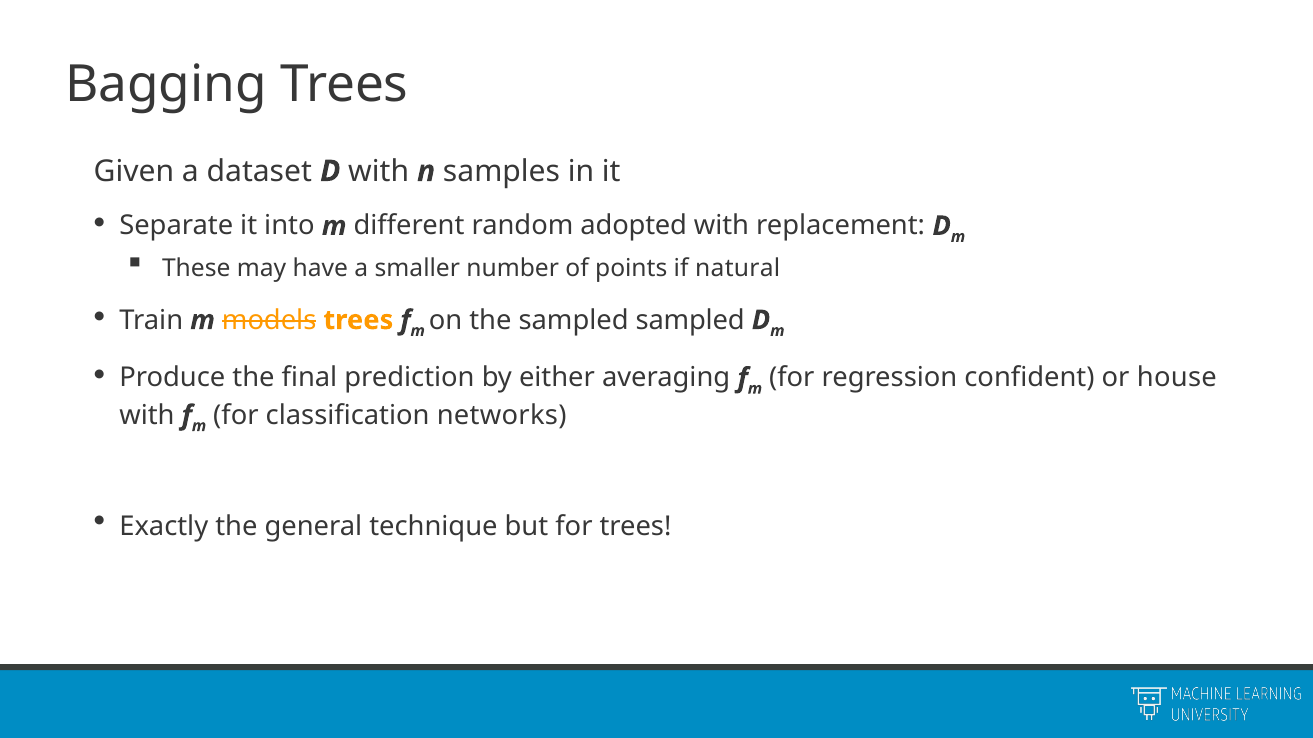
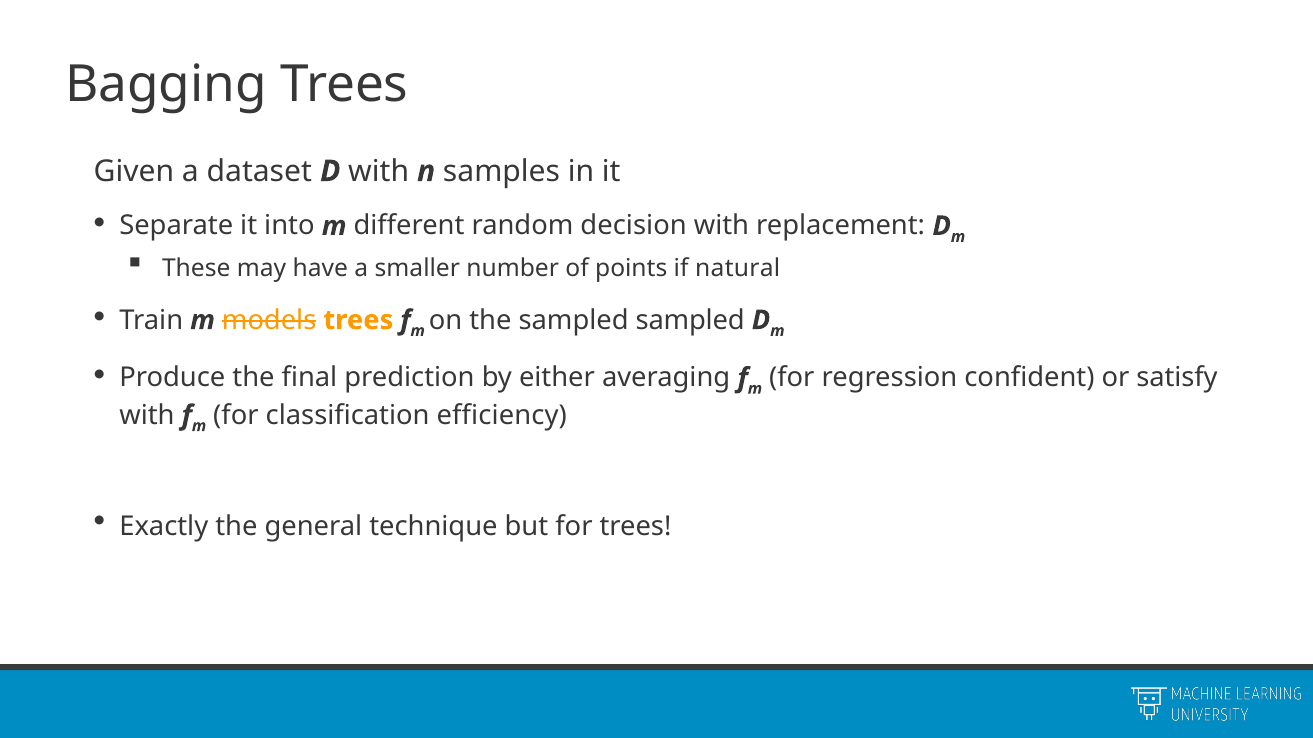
adopted: adopted -> decision (634, 226)
house: house -> satisfy (1177, 378)
networks: networks -> efficiency (502, 416)
